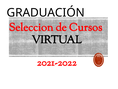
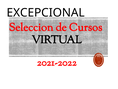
GRADUACIÓN: GRADUACIÓN -> EXCEPCIONAL (46, 13)
